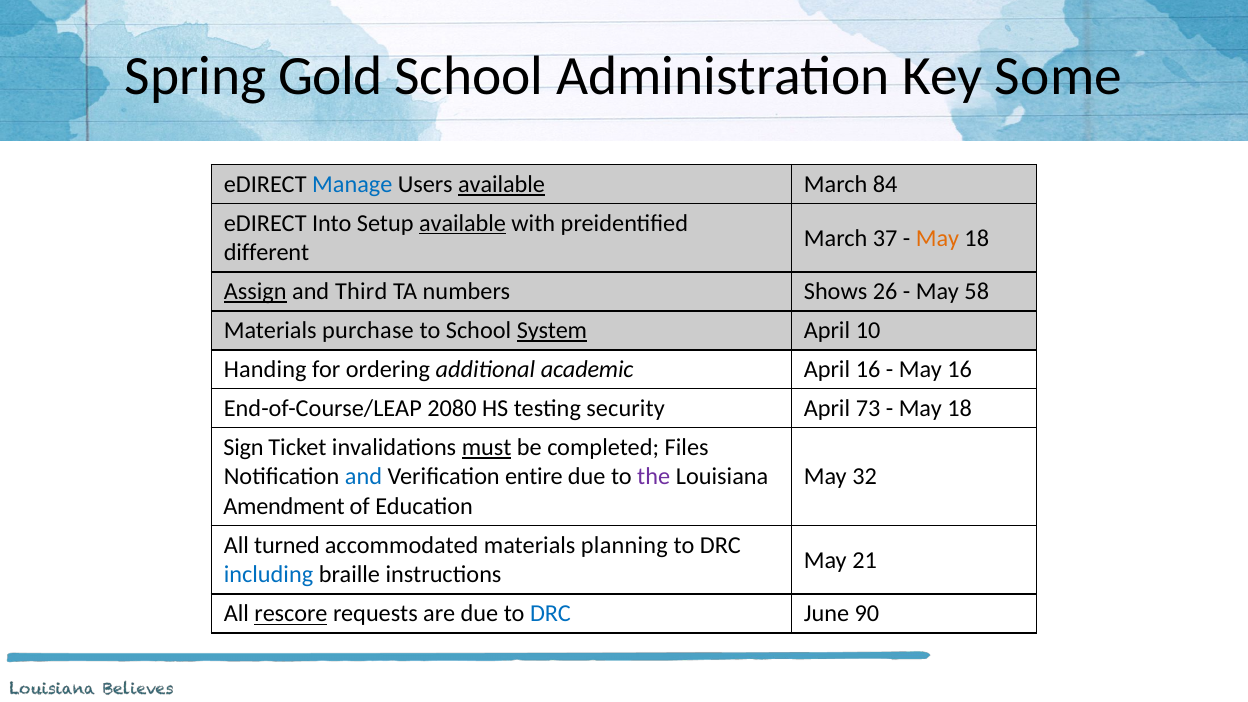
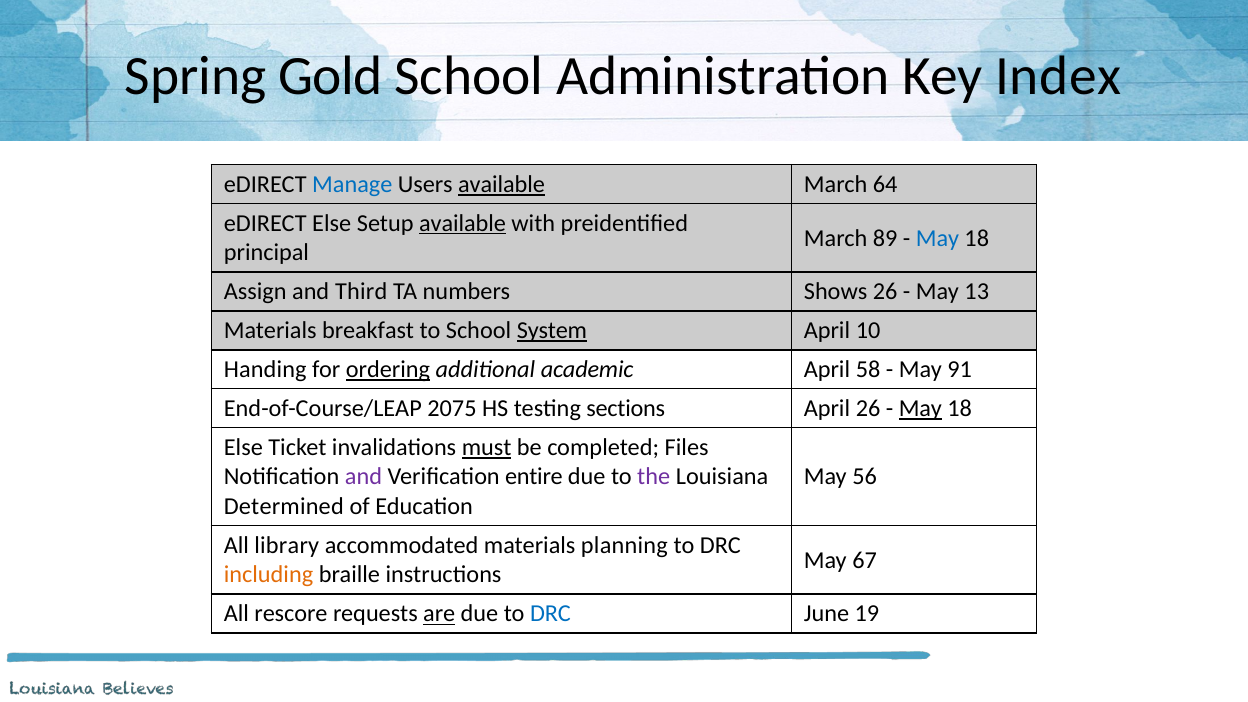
Some: Some -> Index (1058, 76)
84: 84 -> 64 (885, 184)
eDIRECT Into: Into -> Else (332, 223)
37: 37 -> 89 (885, 238)
May colour: orange -> blue (937, 238)
different: different -> principal (266, 253)
Assign underline: present -> none (255, 292)
58: 58 -> 13 (977, 292)
purchase: purchase -> breakfast (368, 331)
ordering underline: none -> present (388, 370)
April 16: 16 -> 58 (868, 370)
May 16: 16 -> 91 (960, 370)
2080: 2080 -> 2075 (452, 408)
security: security -> sections (626, 408)
April 73: 73 -> 26 (868, 408)
May underline: none -> present (920, 408)
Sign: Sign -> Else (243, 447)
and colour: blue -> purple (363, 477)
32: 32 -> 56 (865, 477)
Amendment: Amendment -> Determined (284, 506)
turned: turned -> library (287, 545)
21: 21 -> 67 (865, 560)
including colour: blue -> orange (269, 575)
rescore underline: present -> none (291, 614)
are underline: none -> present (439, 614)
90: 90 -> 19 (867, 614)
